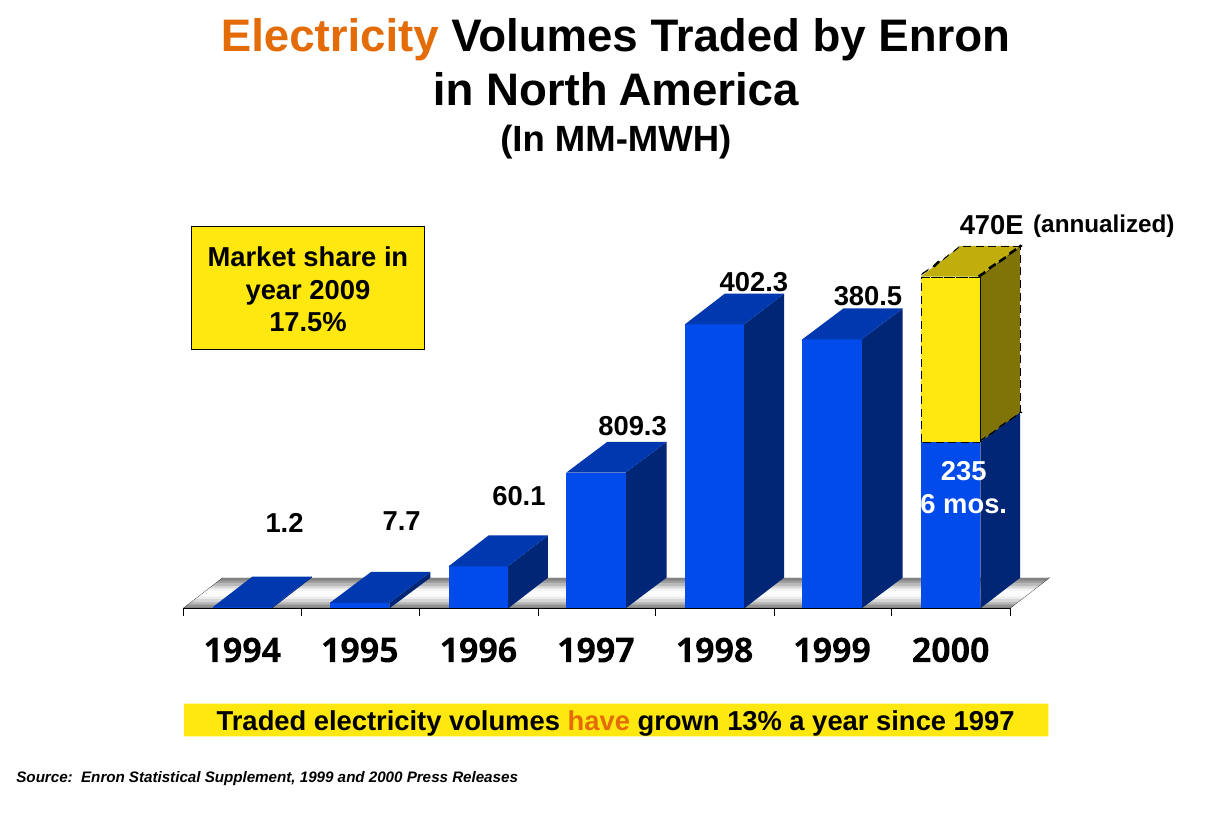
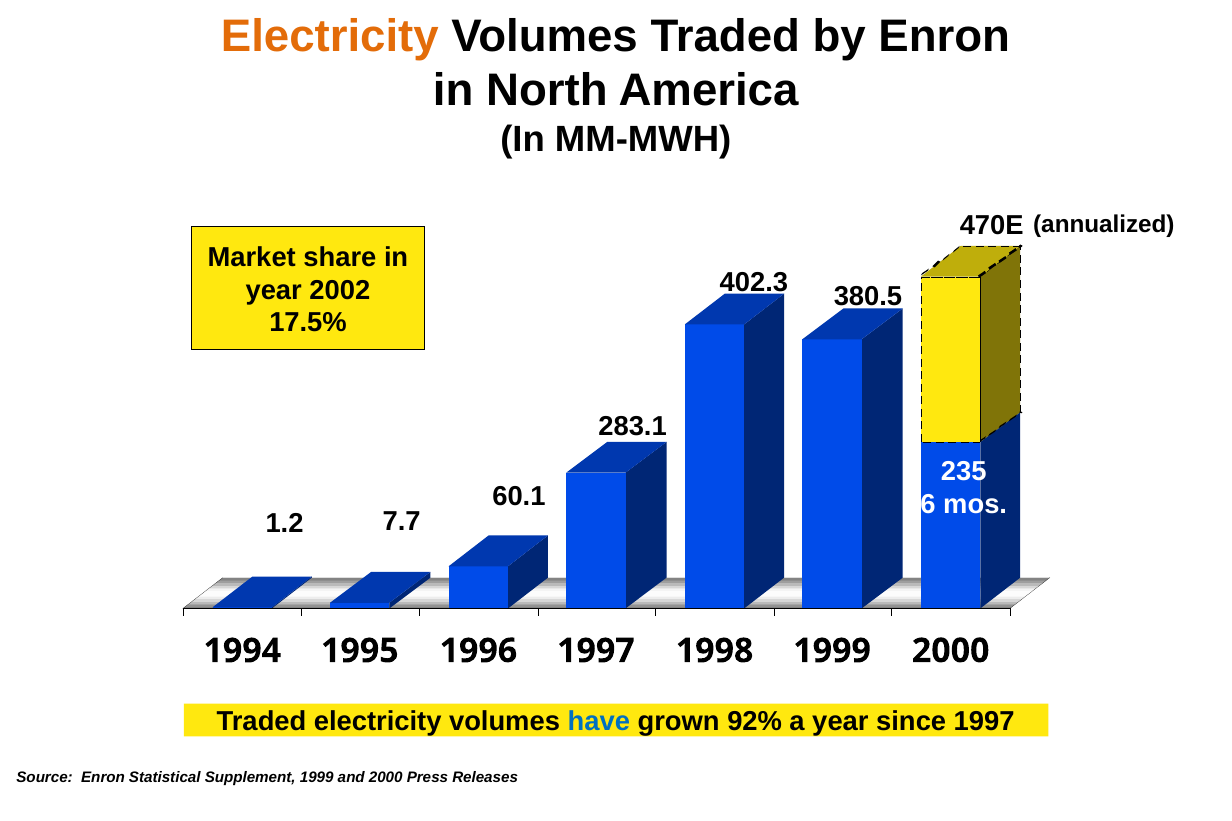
2009: 2009 -> 2002 (340, 290)
809.3: 809.3 -> 283.1 (633, 426)
have colour: orange -> blue (599, 722)
13%: 13% -> 92% (755, 722)
